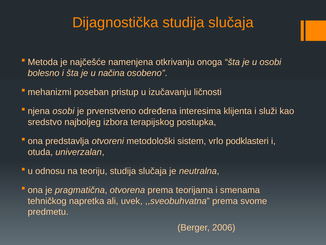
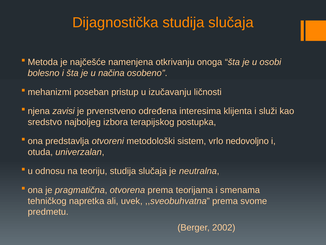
njena osobi: osobi -> zavisi (64, 111)
podklasteri: podklasteri -> nedovoljno (247, 141)
2006: 2006 -> 2002 (224, 227)
